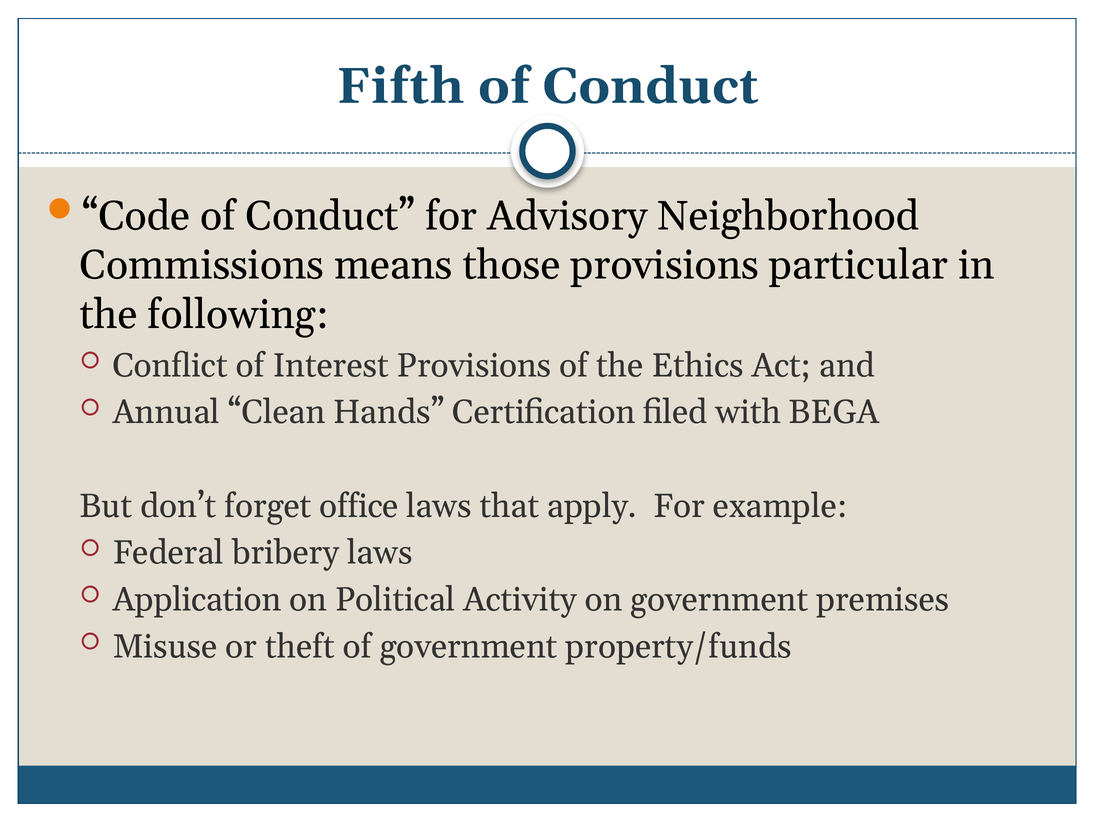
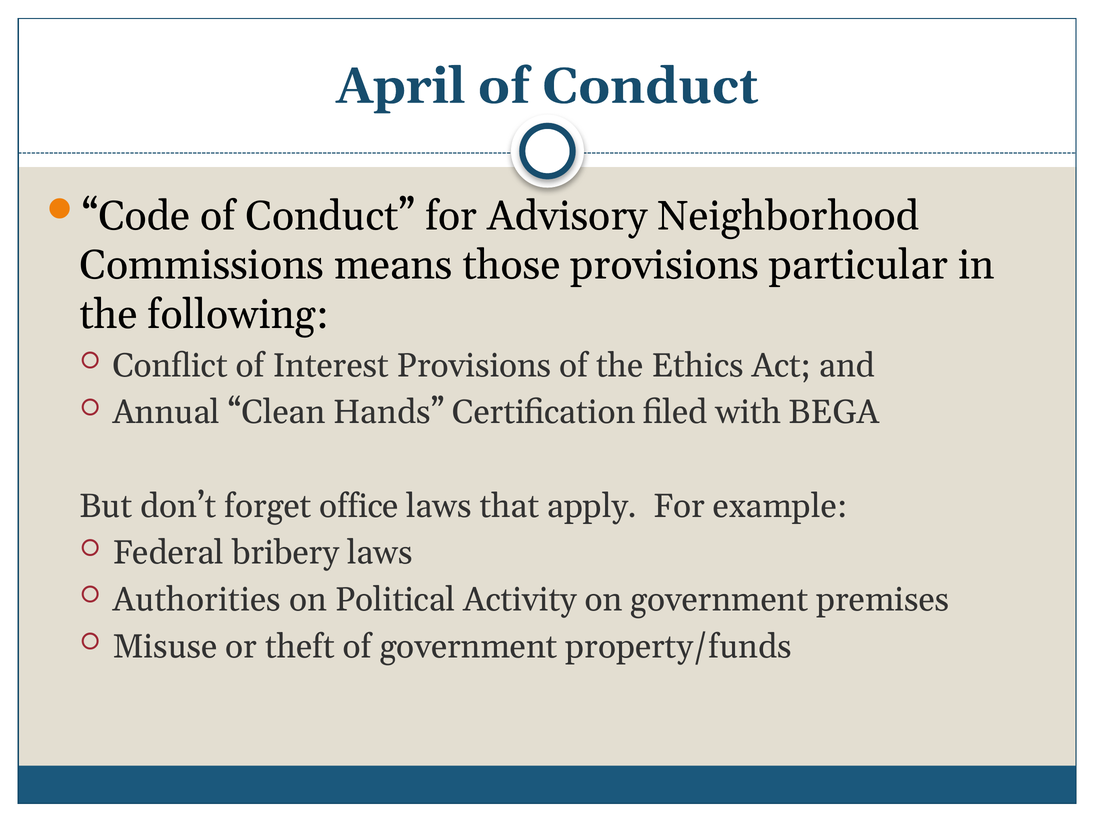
Fifth: Fifth -> April (401, 86)
Application: Application -> Authorities (197, 599)
